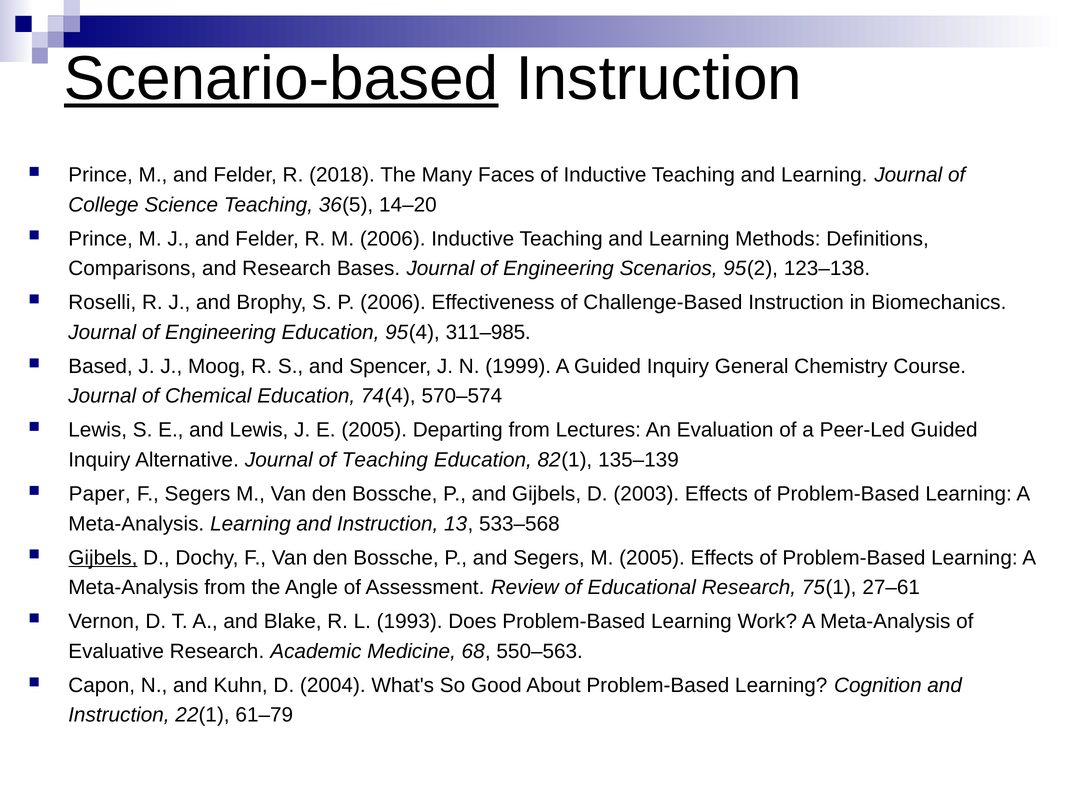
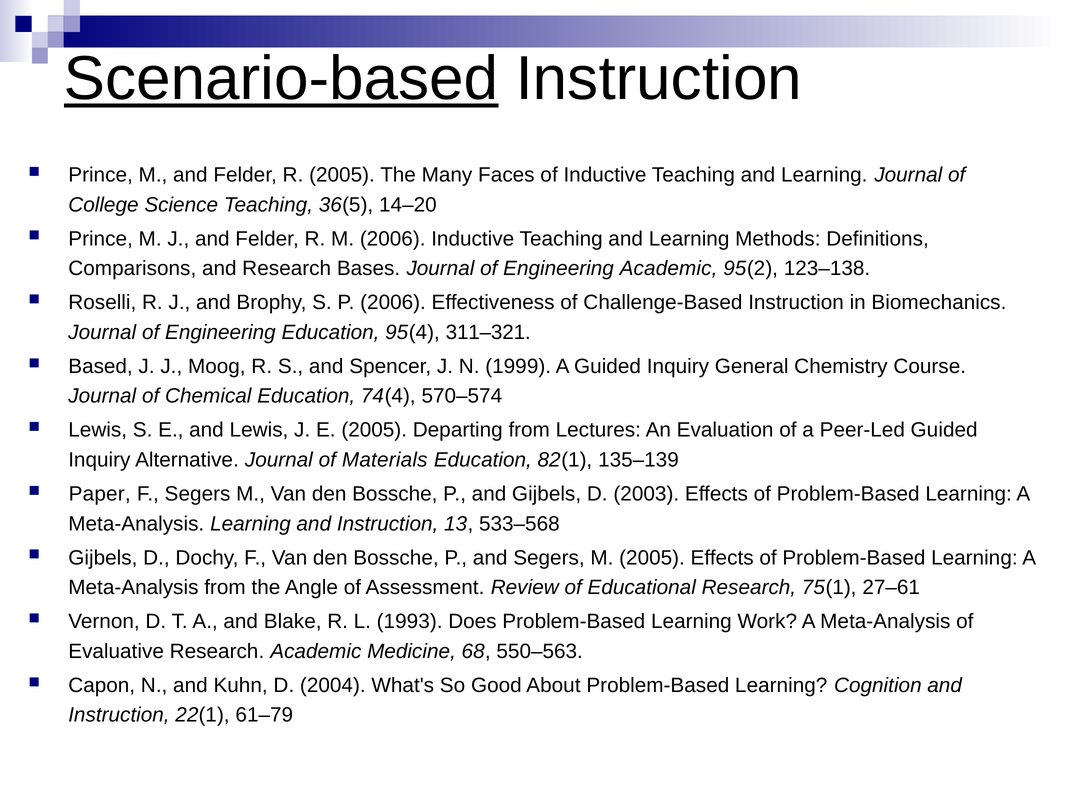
R 2018: 2018 -> 2005 (342, 175)
Engineering Scenarios: Scenarios -> Academic (669, 269)
311–985: 311–985 -> 311–321 (488, 333)
of Teaching: Teaching -> Materials (385, 460)
Gijbels underline: present -> none (103, 558)
